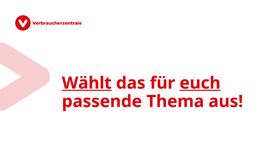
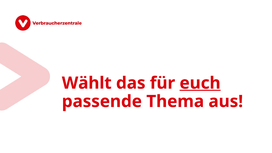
Wählt underline: present -> none (87, 83)
